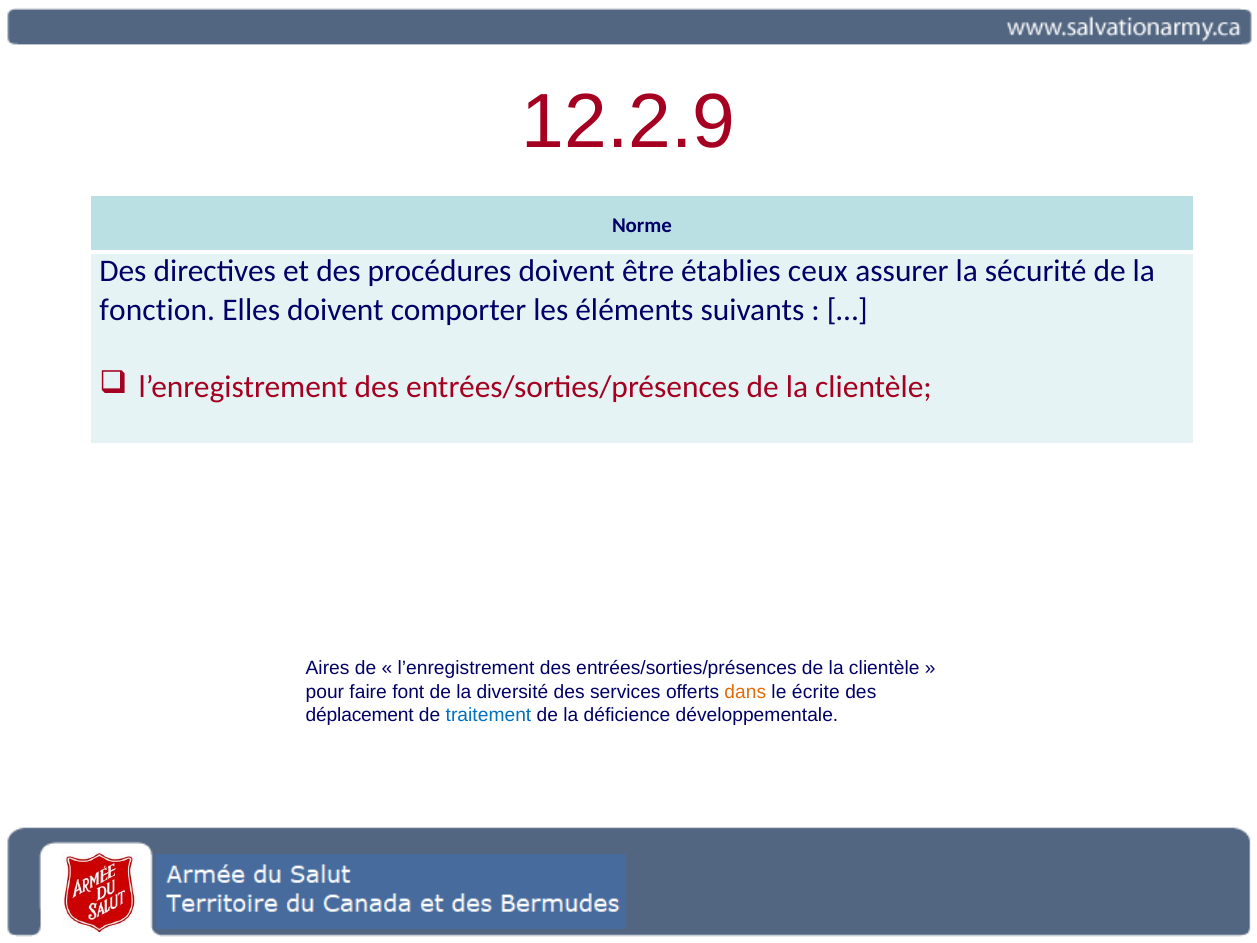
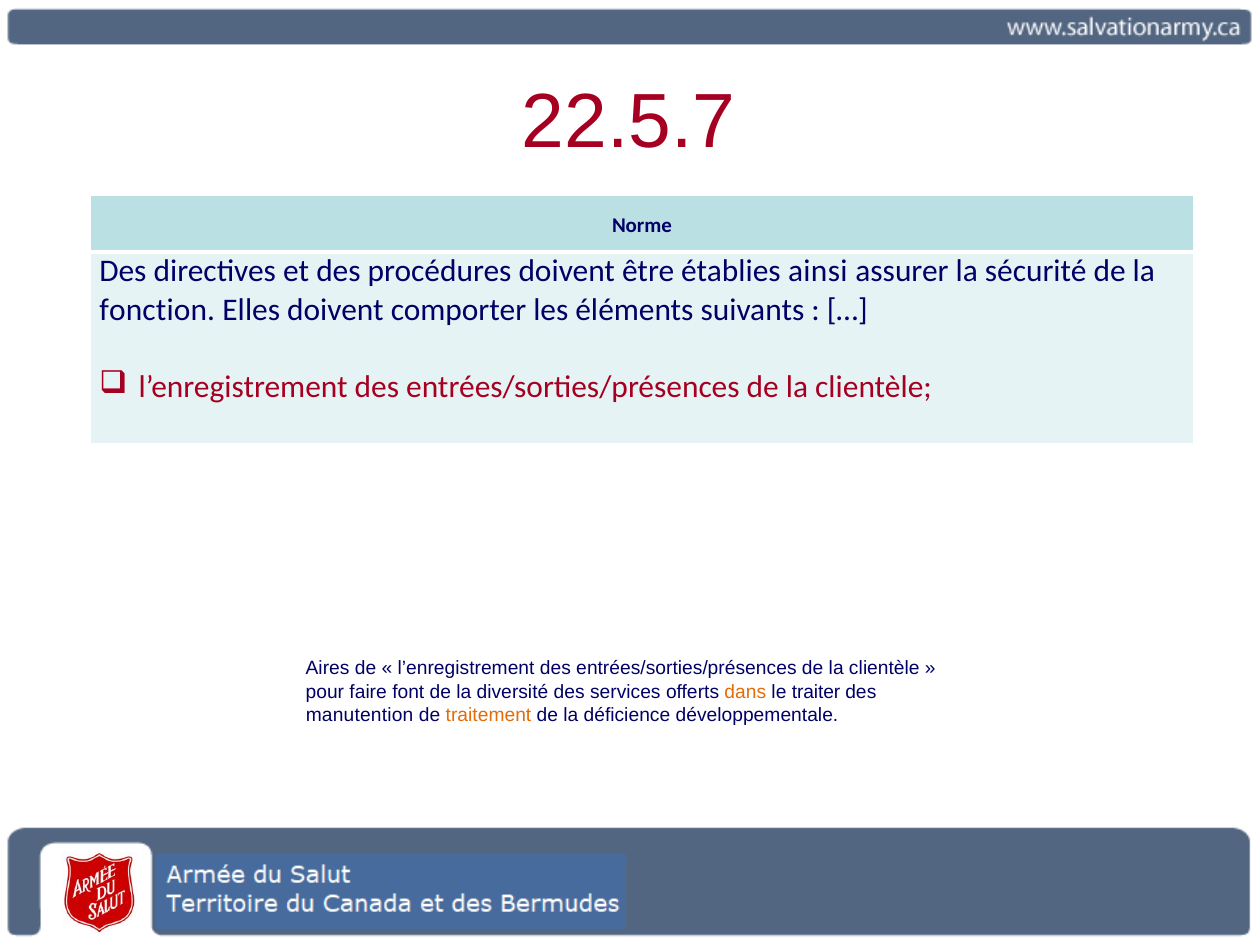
12.2.9: 12.2.9 -> 22.5.7 (628, 122)
ceux: ceux -> ainsi (818, 272)
écrite: écrite -> traiter (816, 692)
déplacement: déplacement -> manutention (360, 715)
traitement colour: blue -> orange (488, 715)
